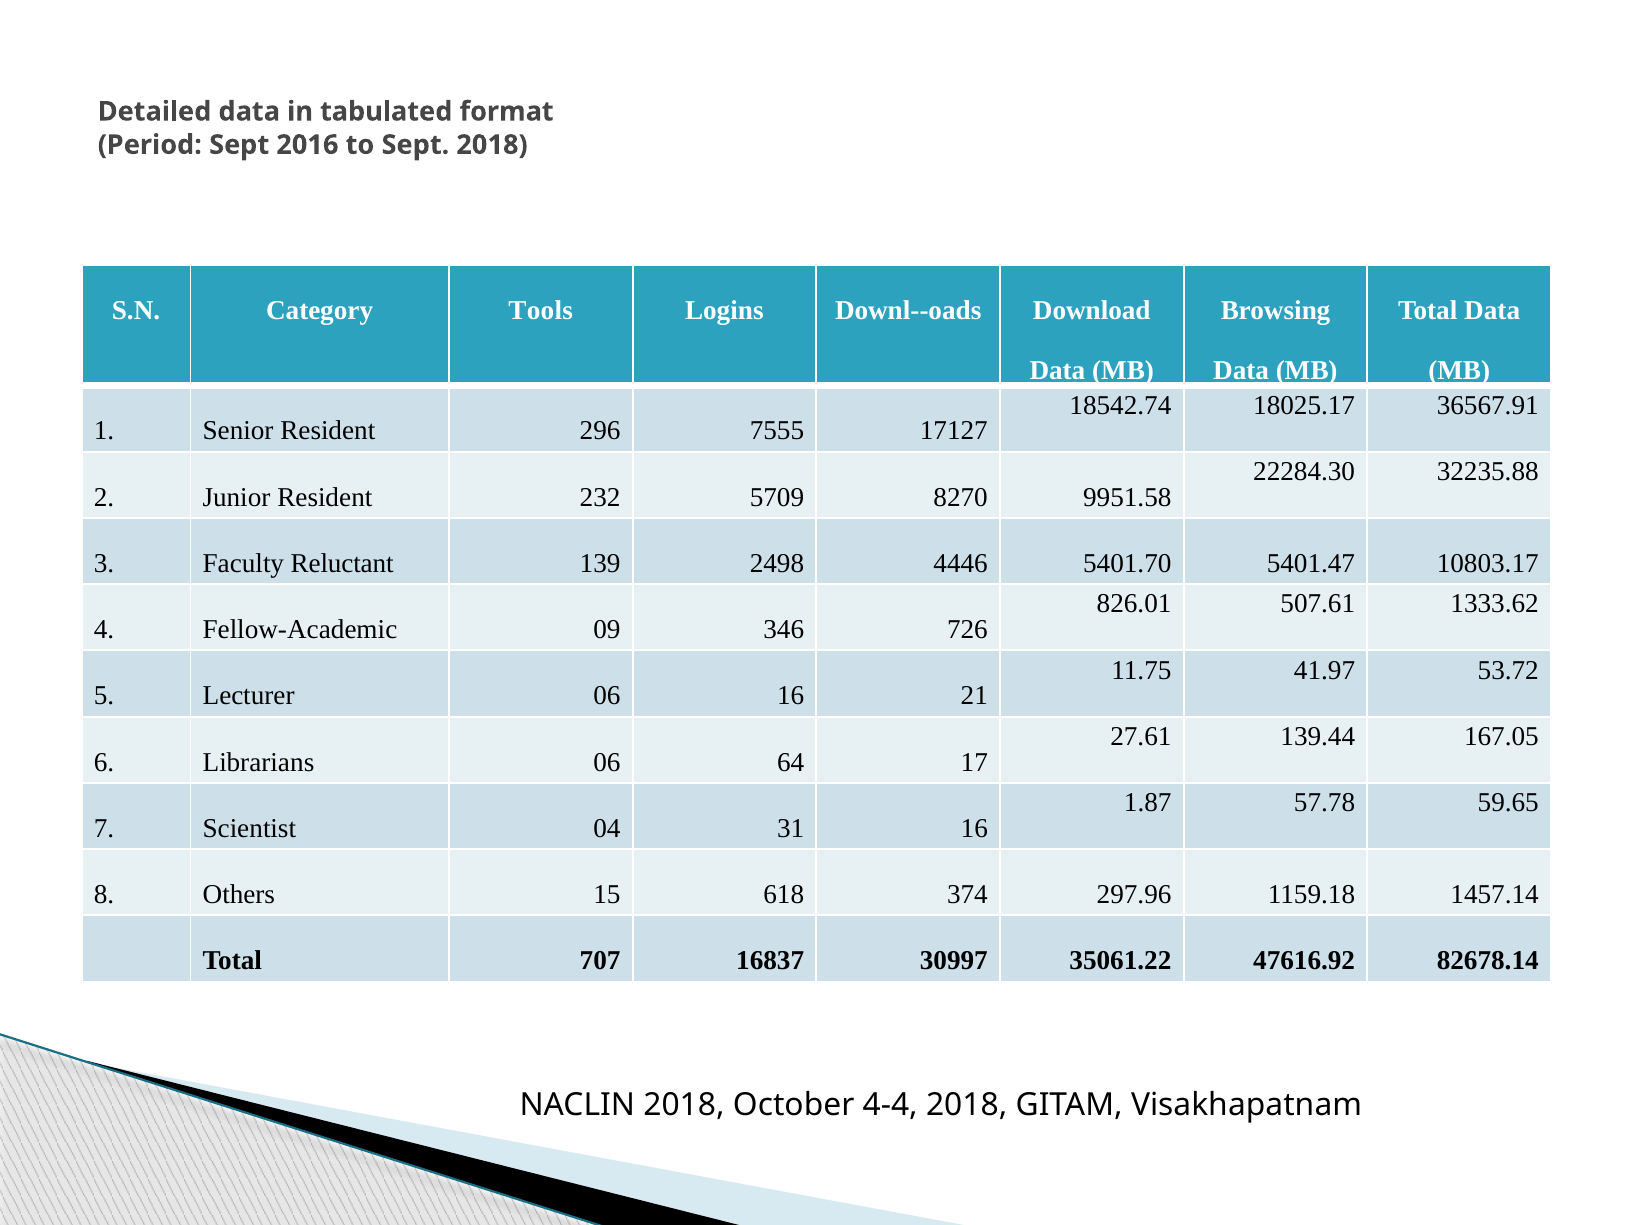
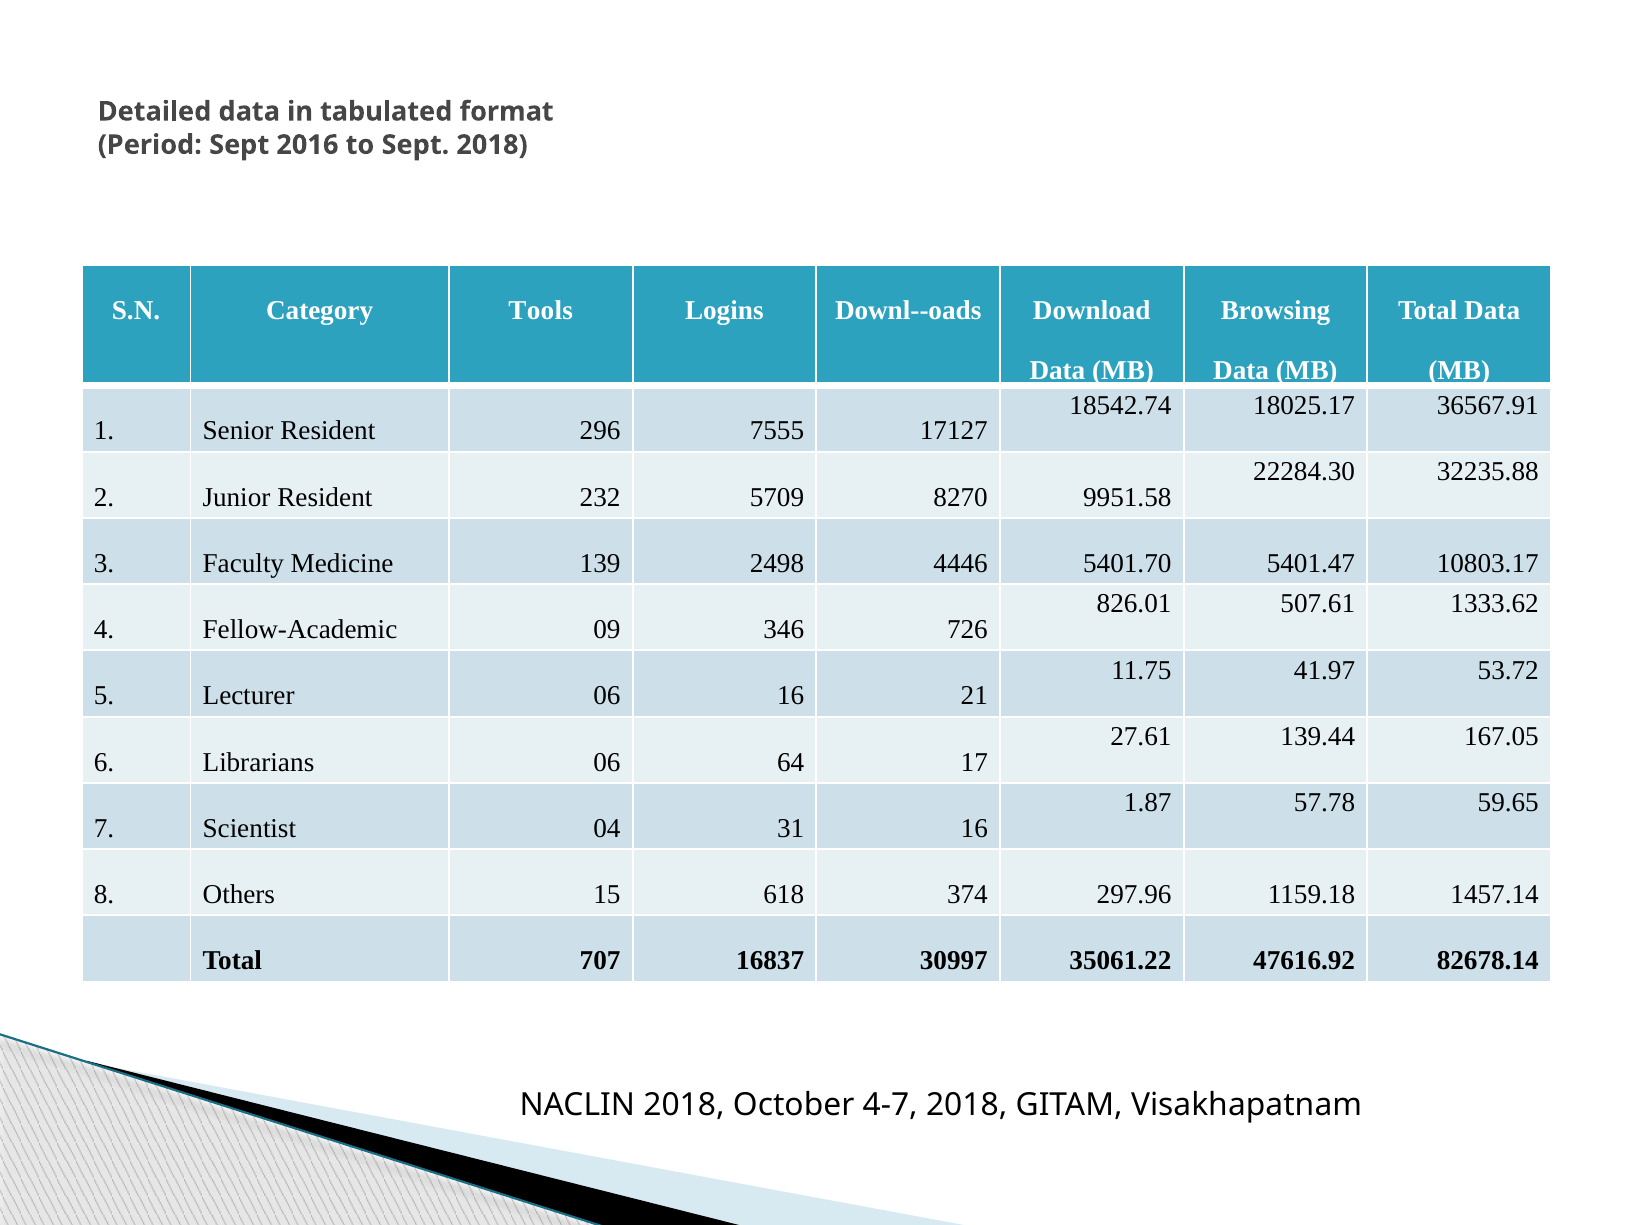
Reluctant: Reluctant -> Medicine (342, 563)
4-4: 4-4 -> 4-7 (890, 1105)
